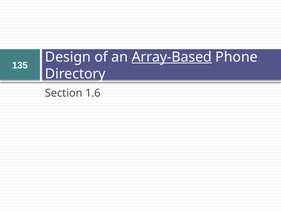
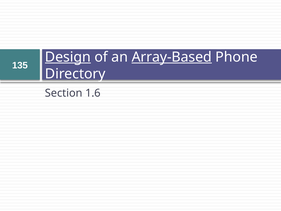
Design underline: none -> present (68, 57)
